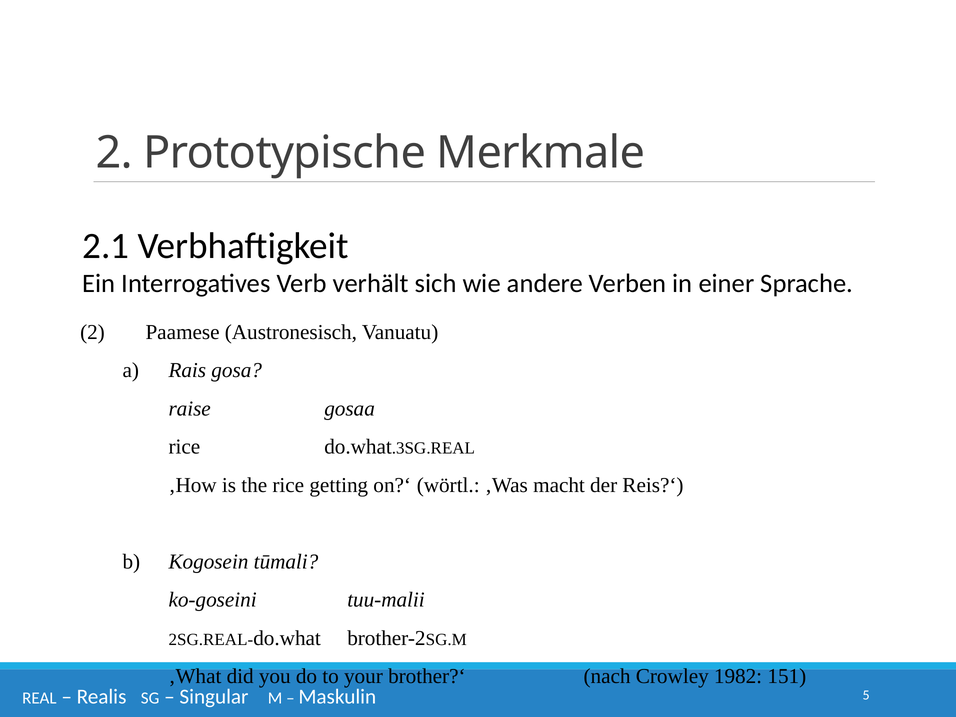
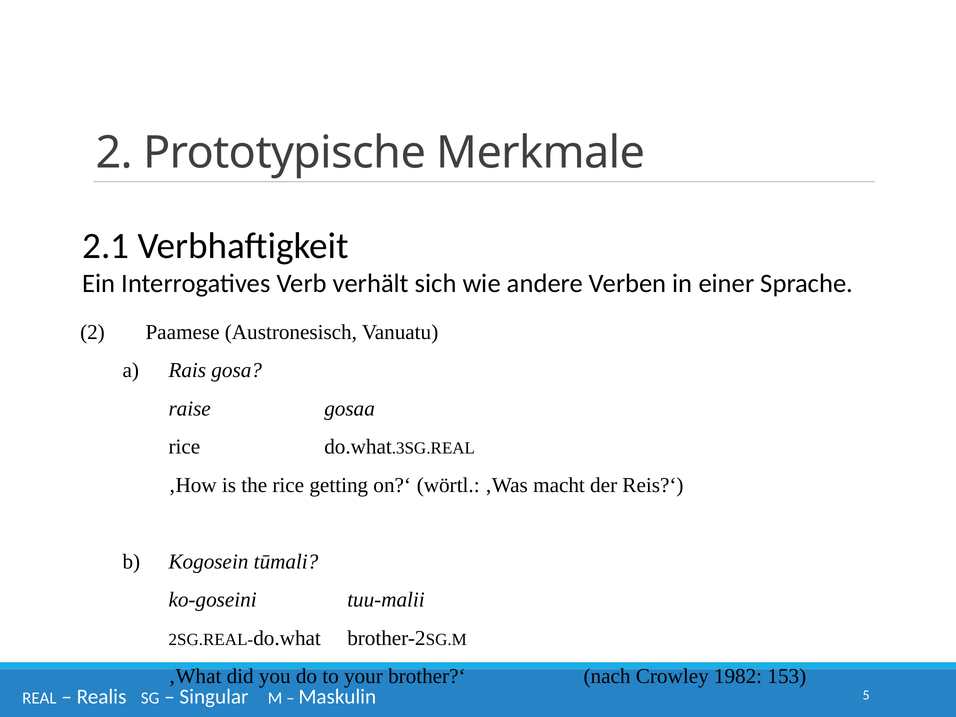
151: 151 -> 153 (787, 676)
